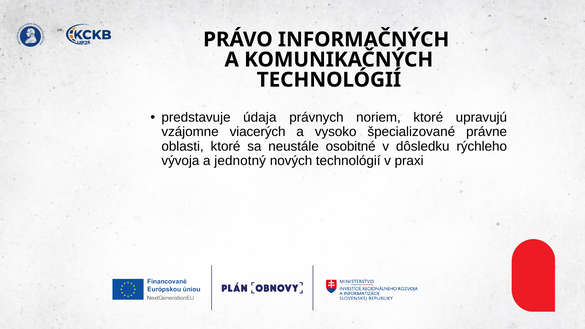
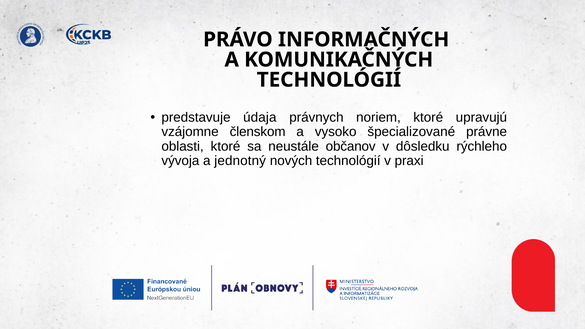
viacerých: viacerých -> členskom (258, 132)
osobitné: osobitné -> občanov (351, 146)
